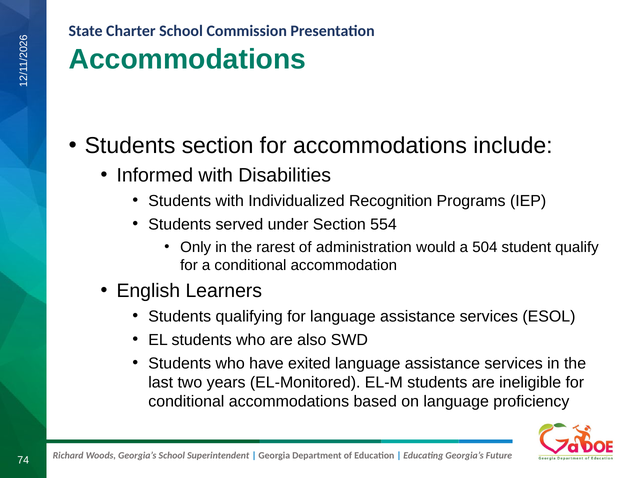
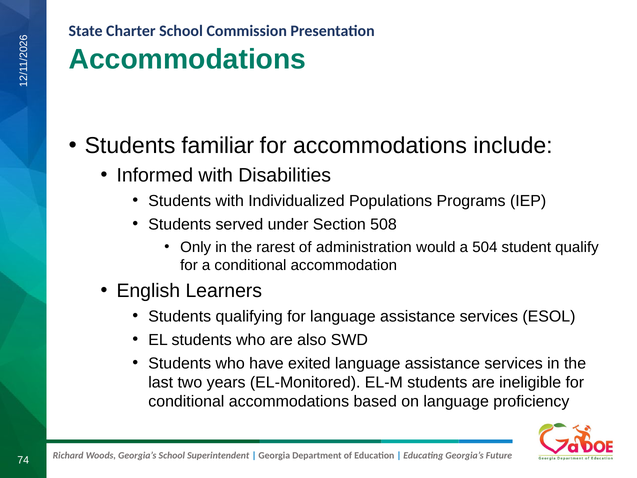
Students section: section -> familiar (218, 146)
Recognition: Recognition -> Populations (391, 201)
554: 554 -> 508 (384, 224)
